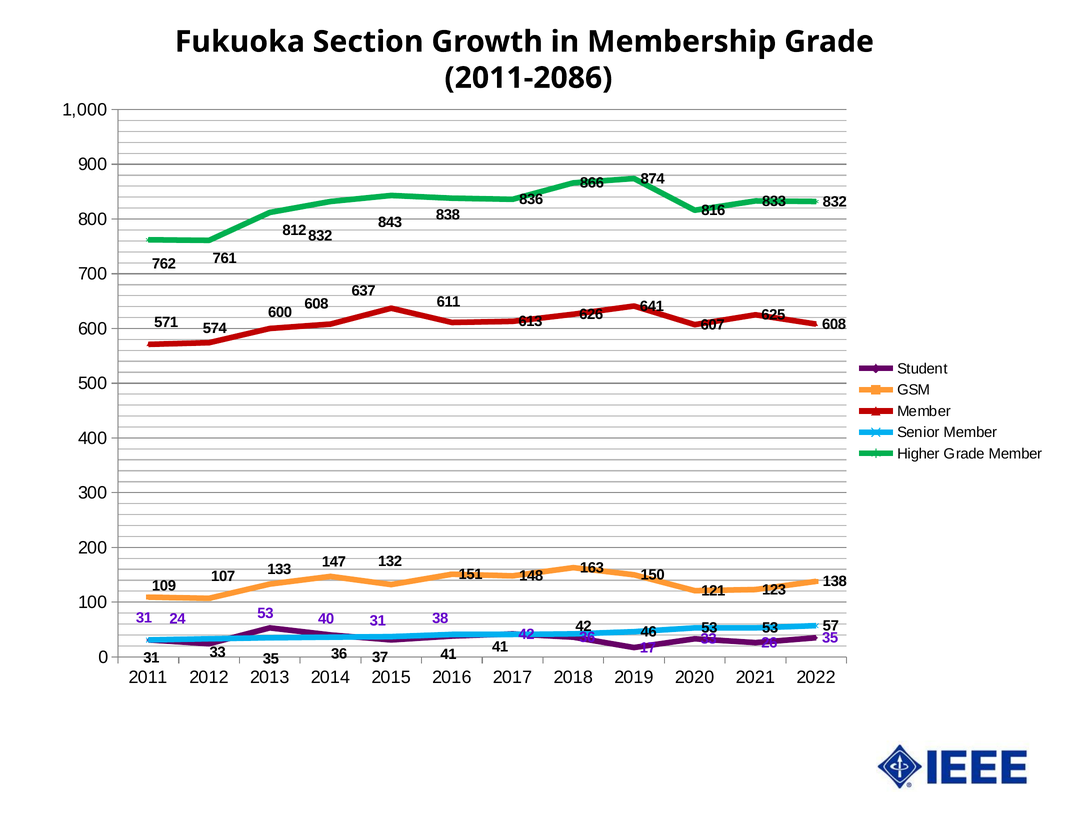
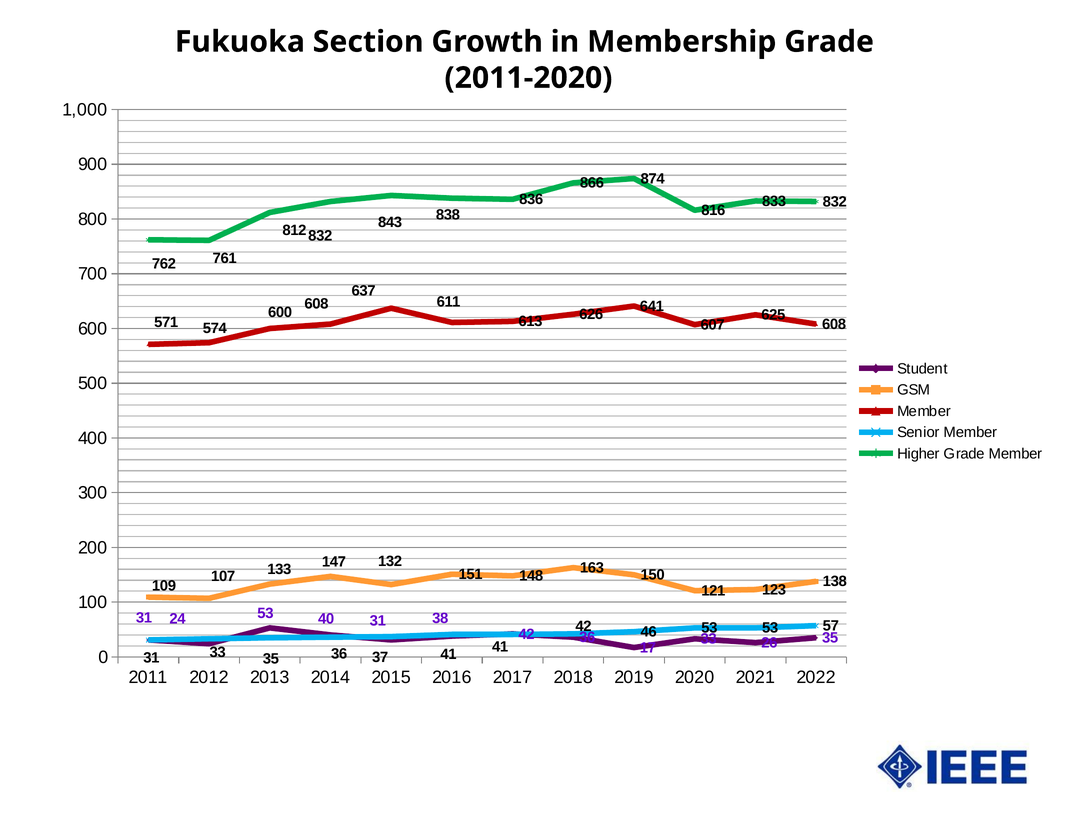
2011-2086: 2011-2086 -> 2011-2020 (528, 78)
